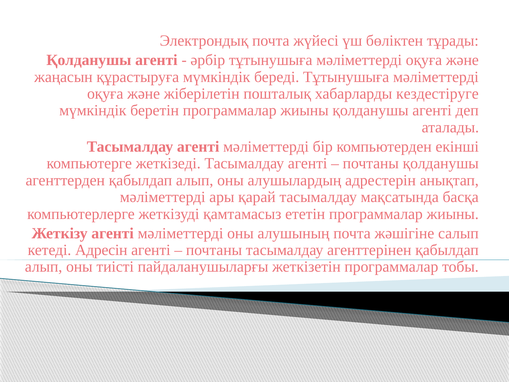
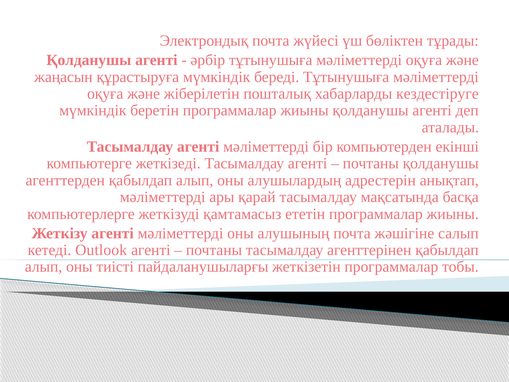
Адресін: Адресін -> Outlook (101, 250)
